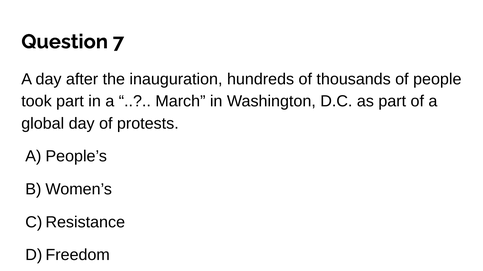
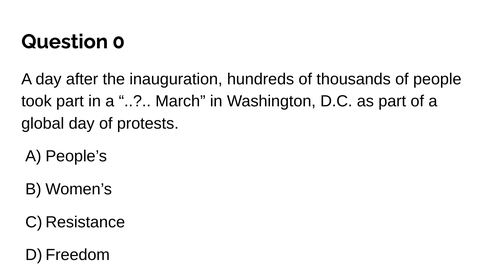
7: 7 -> 0 (119, 42)
